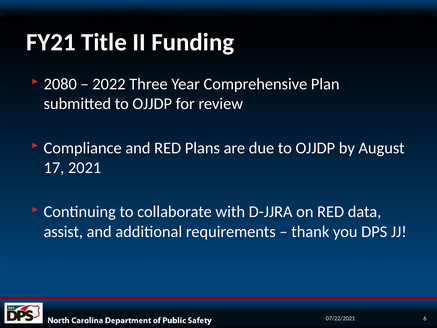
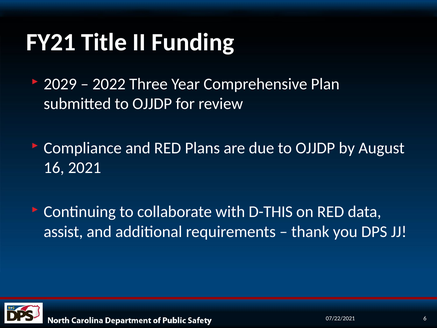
2080: 2080 -> 2029 (60, 84)
17: 17 -> 16 (54, 168)
D-JJRA: D-JJRA -> D-THIS (271, 212)
